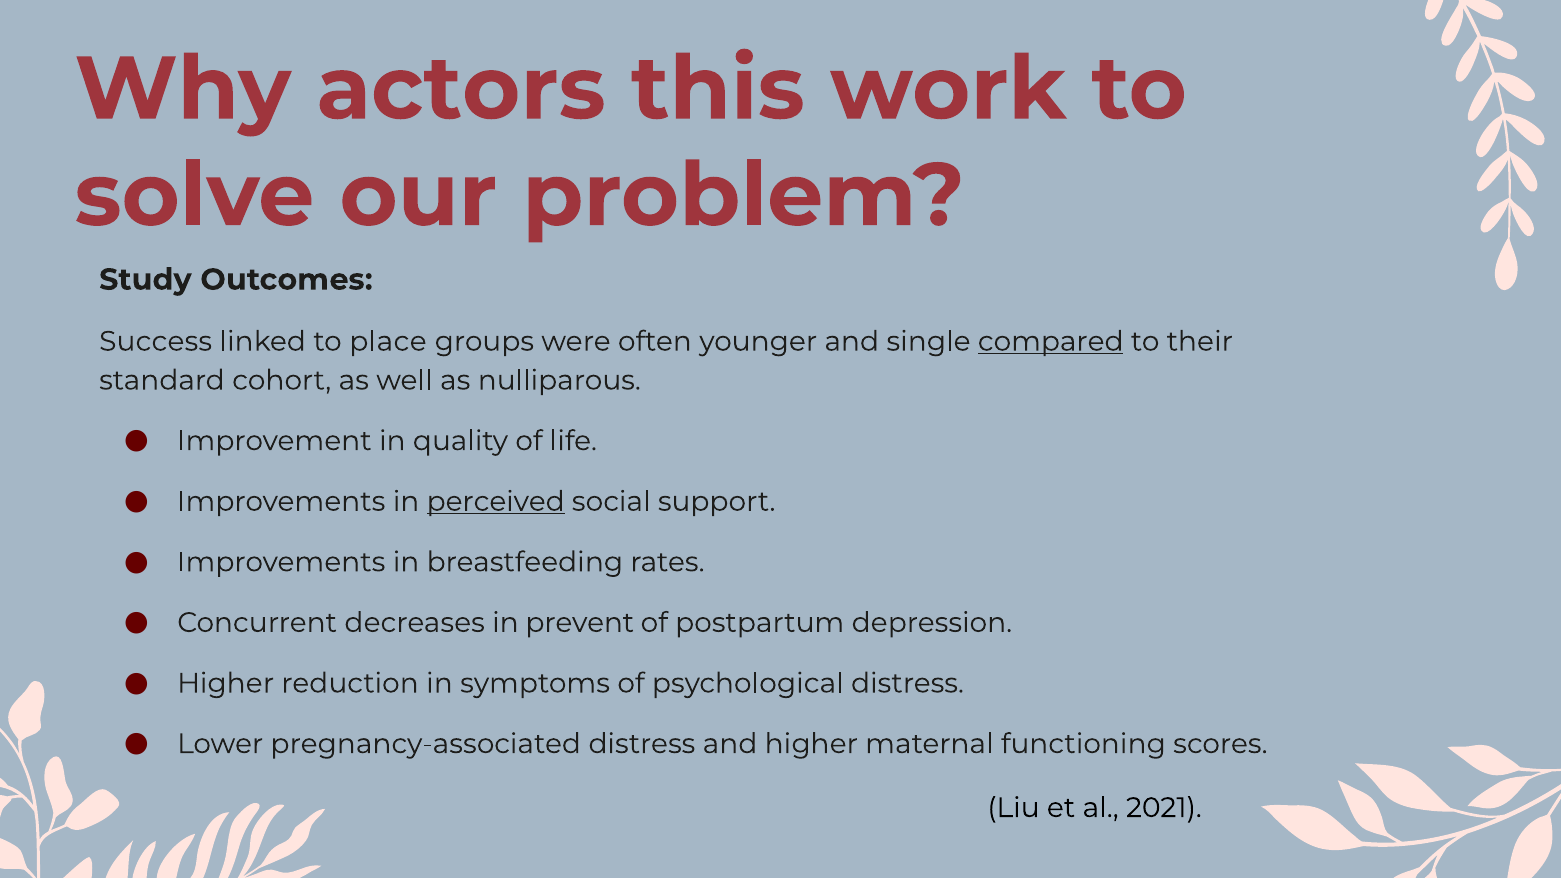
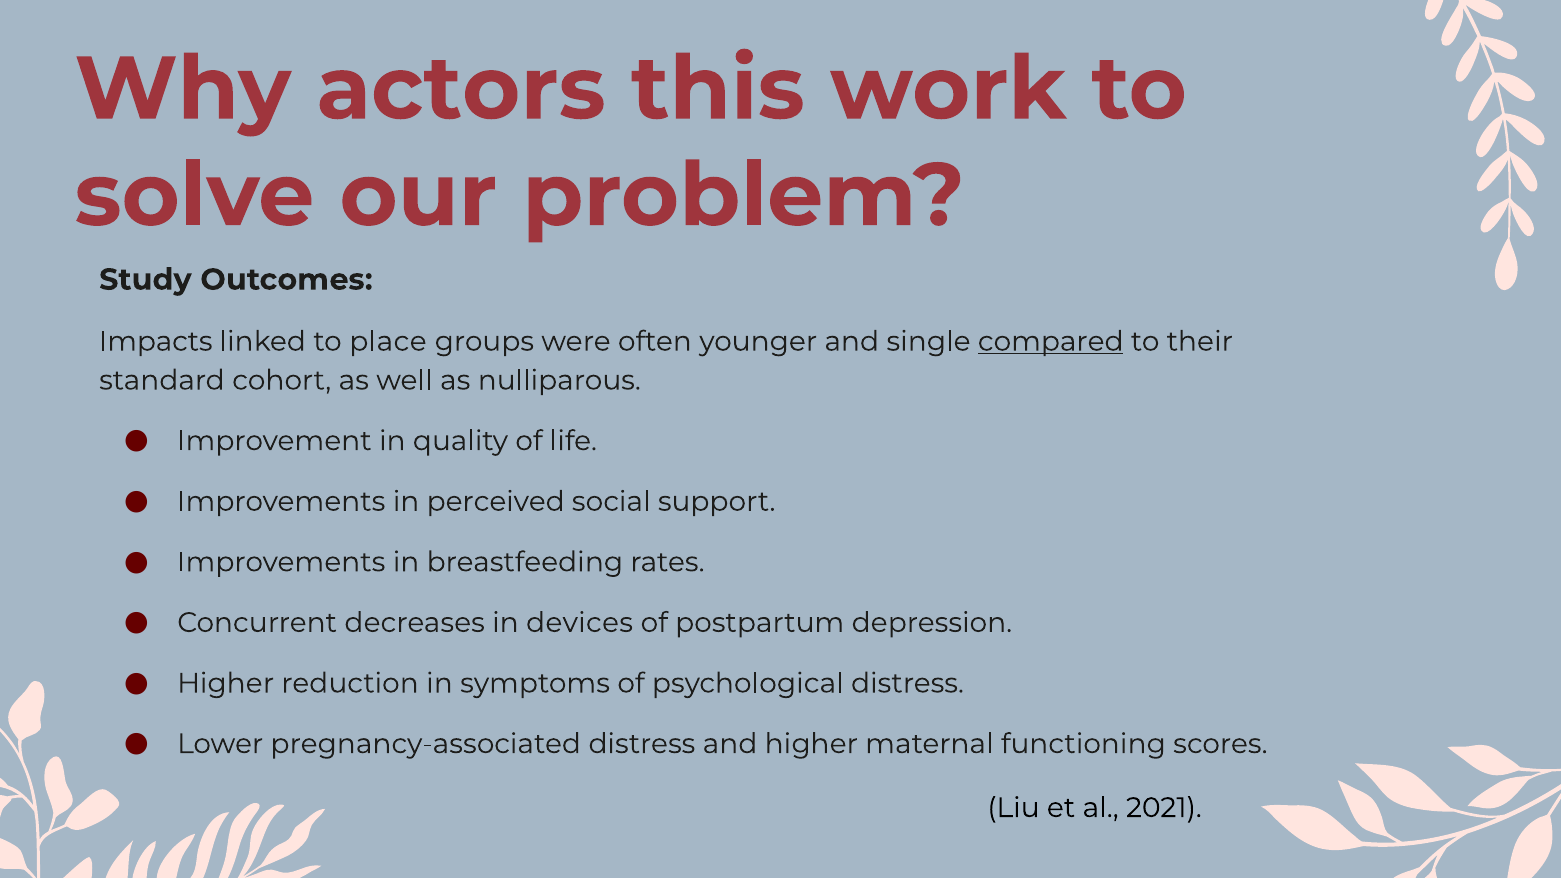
Success: Success -> Impacts (156, 341)
perceived underline: present -> none (496, 502)
prevent: prevent -> devices (580, 623)
